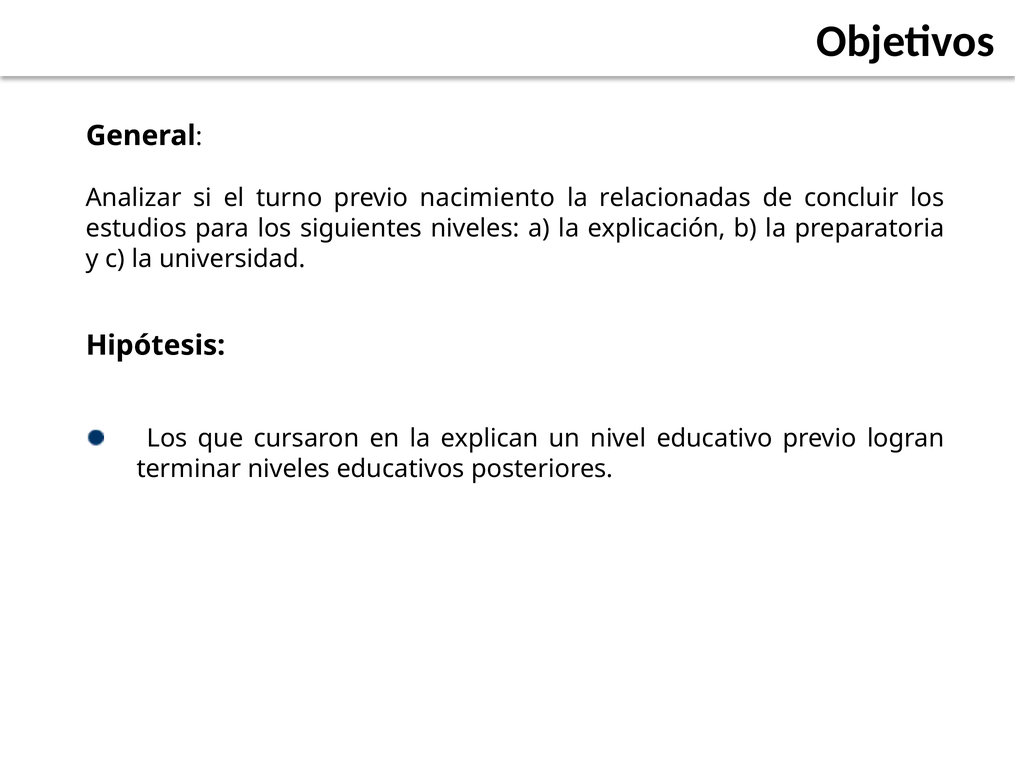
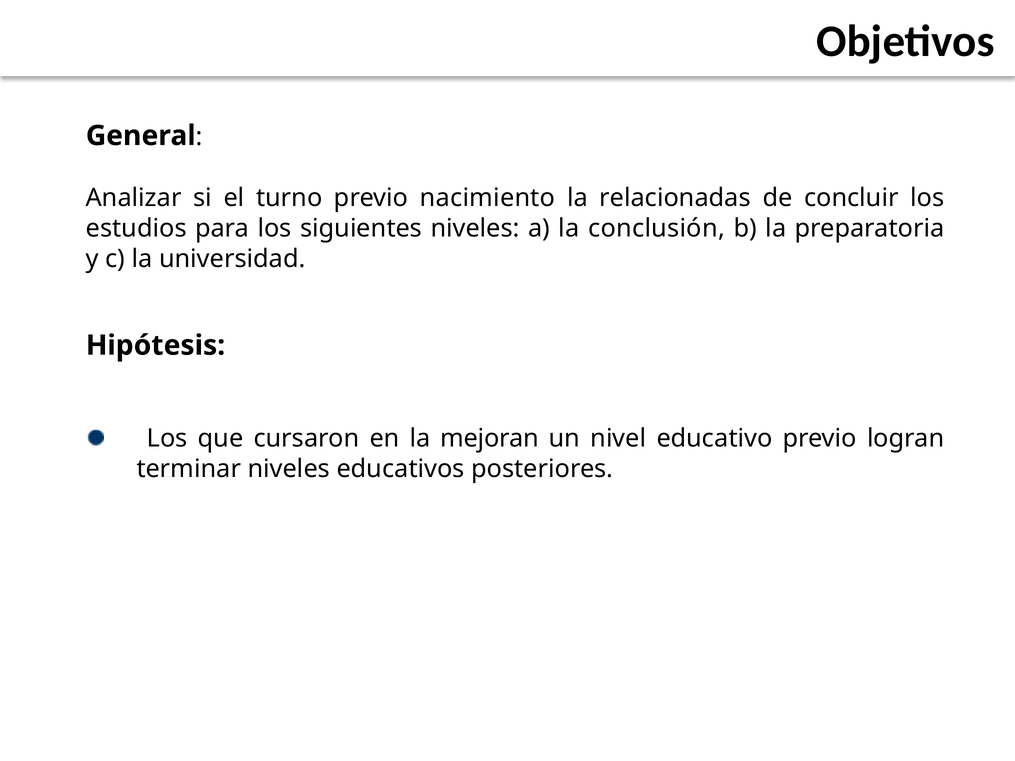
explicación: explicación -> conclusión (656, 229)
explican: explican -> mejoran (490, 438)
